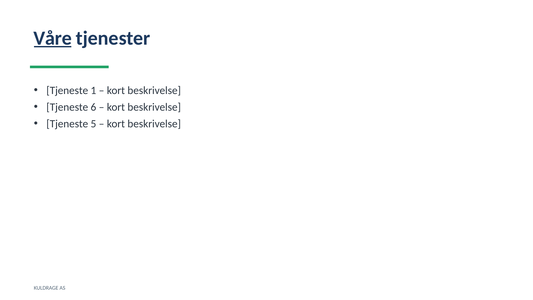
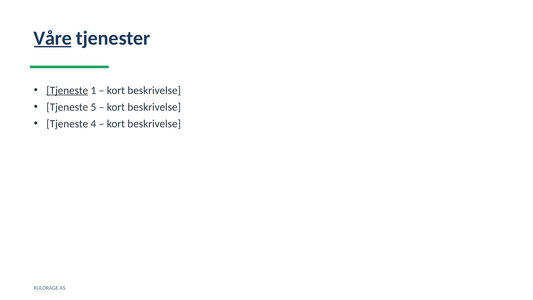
Tjeneste underline: none -> present (67, 90)
6: 6 -> 5 (93, 107)
5: 5 -> 4 (93, 124)
